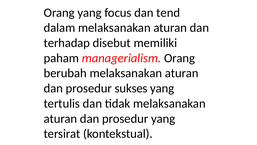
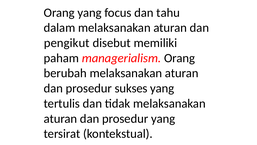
tend: tend -> tahu (168, 13)
terhadap: terhadap -> pengikut (67, 43)
